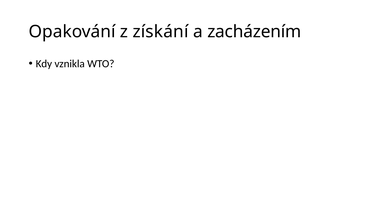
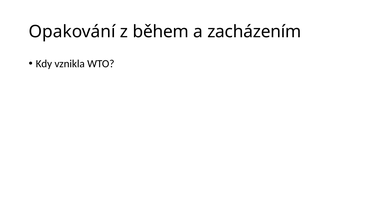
získání: získání -> během (161, 32)
